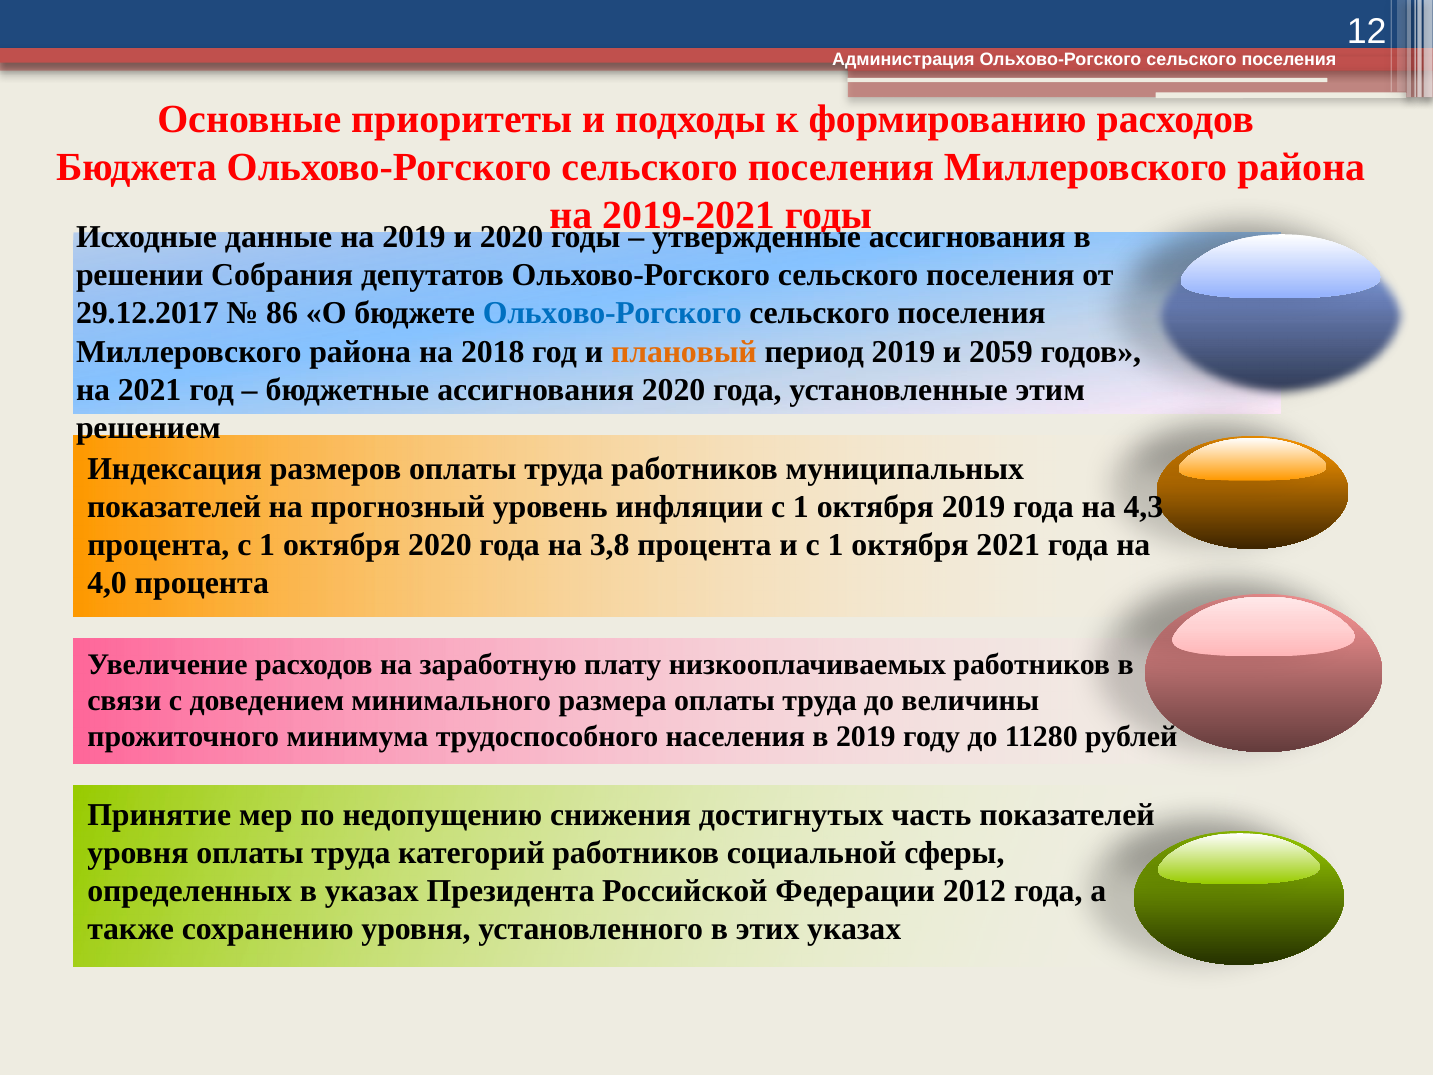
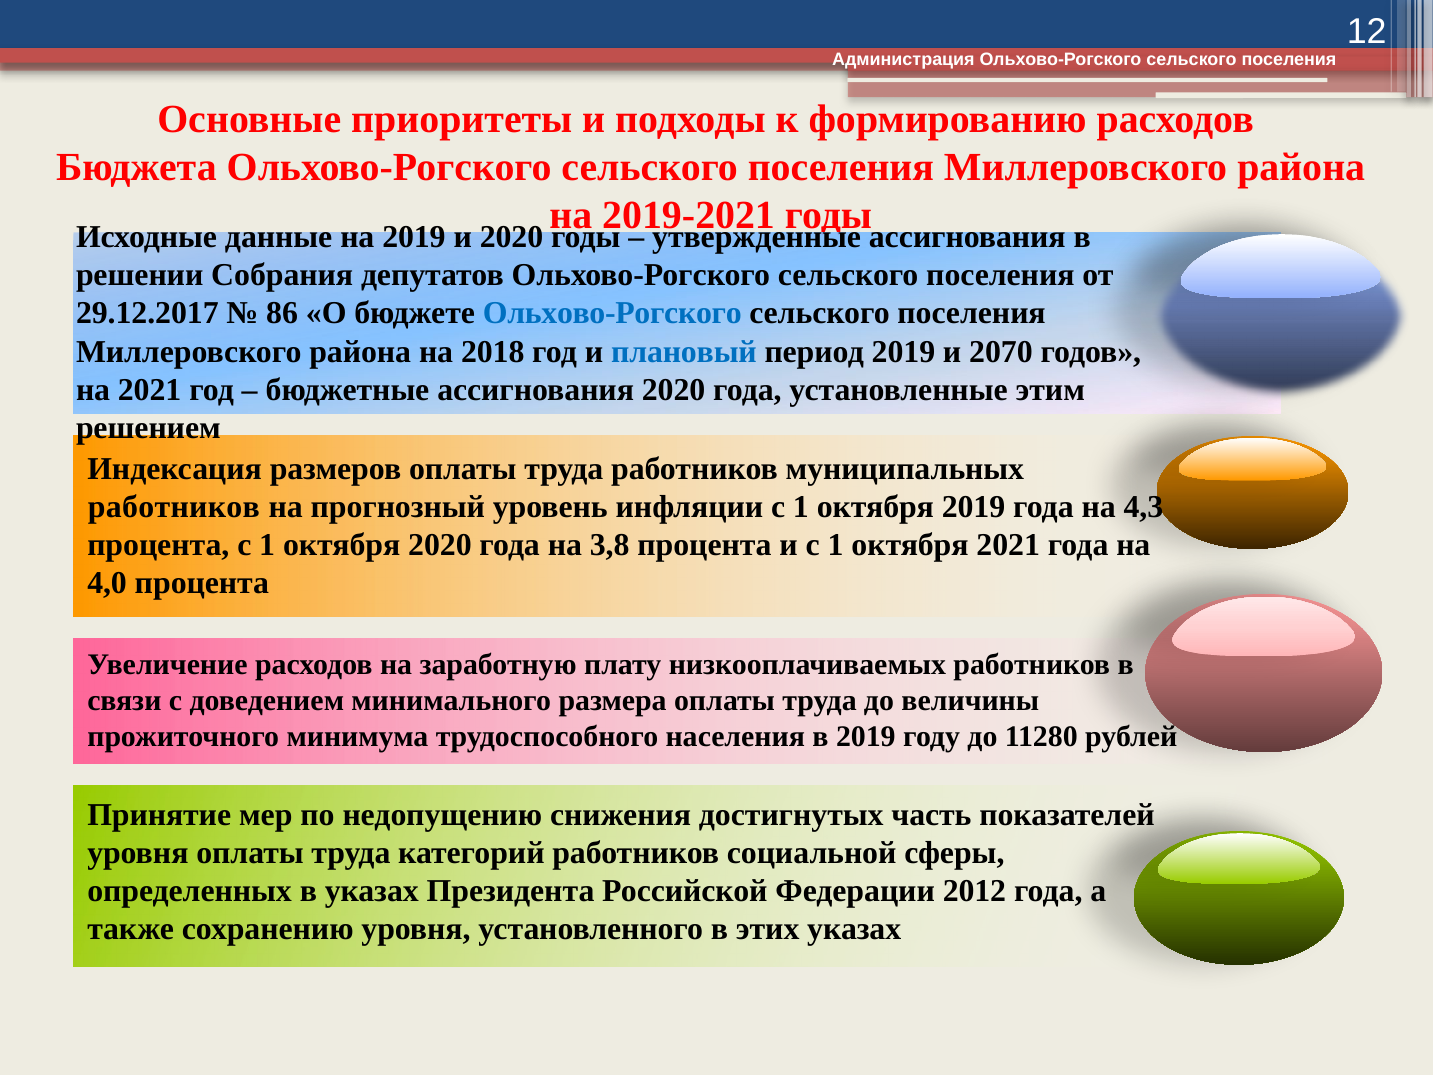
плановый colour: orange -> blue (684, 352)
2059: 2059 -> 2070 (1001, 352)
показателей: показателей -> работников (174, 507)
